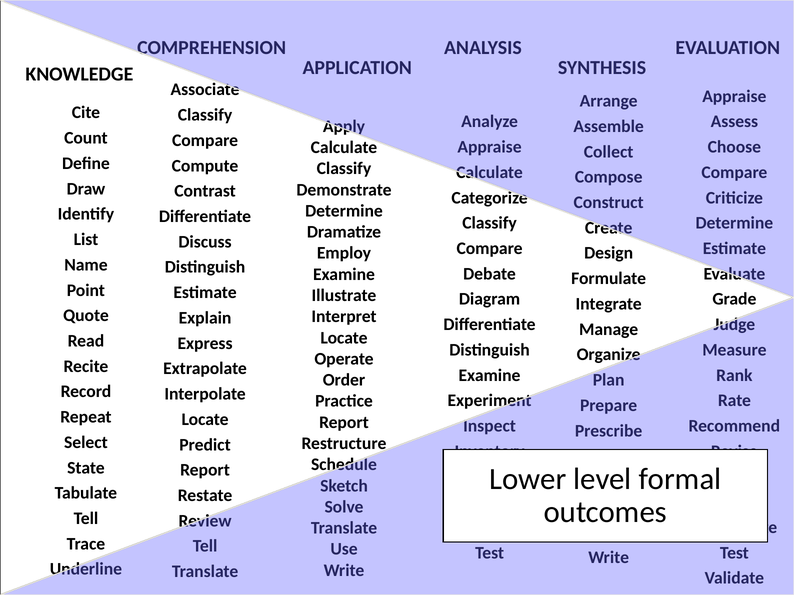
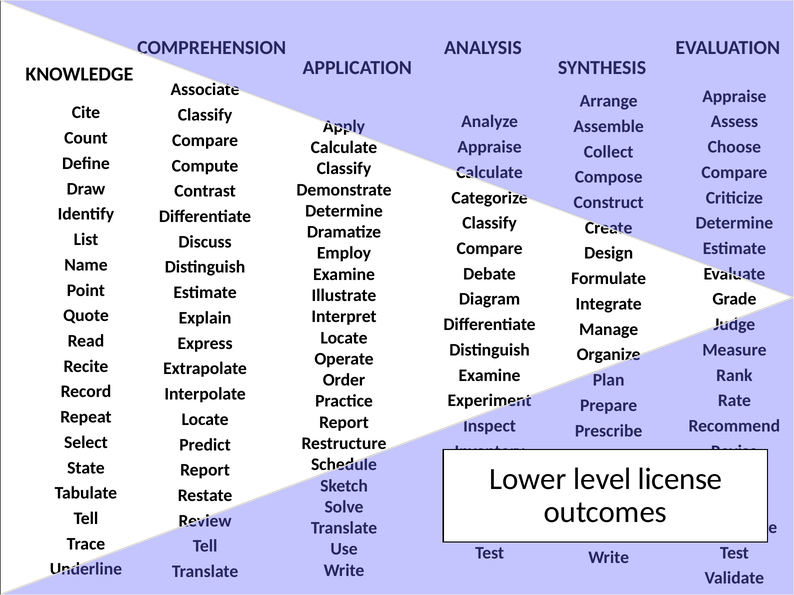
formal: formal -> license (680, 479)
